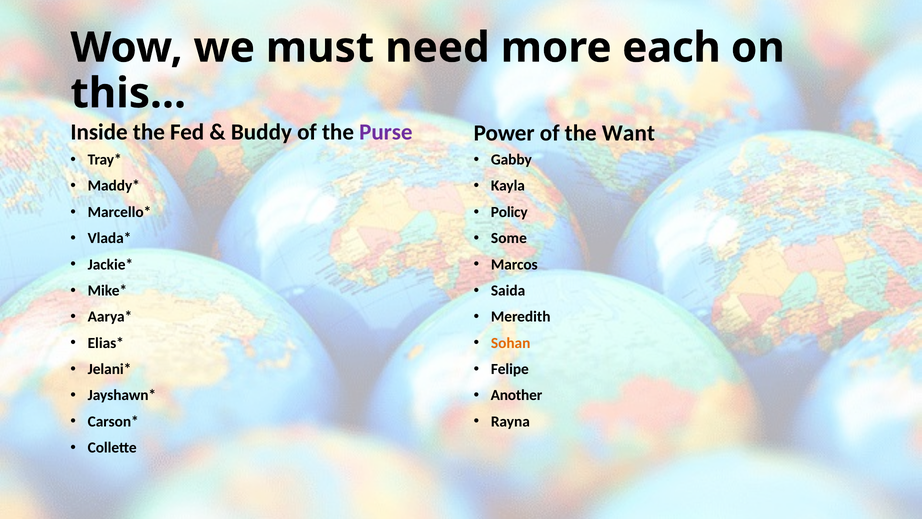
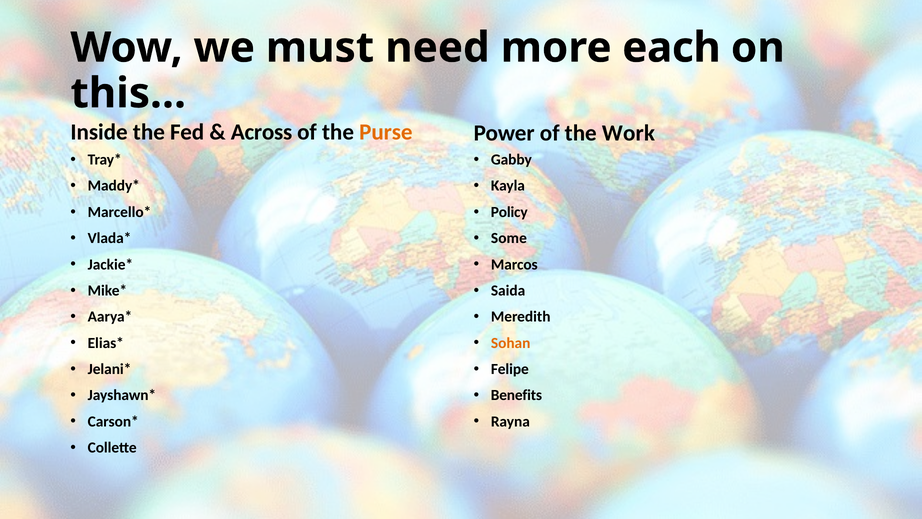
Buddy: Buddy -> Across (262, 132)
Purse colour: purple -> orange (386, 132)
Want: Want -> Work (628, 133)
Another: Another -> Benefits (516, 395)
